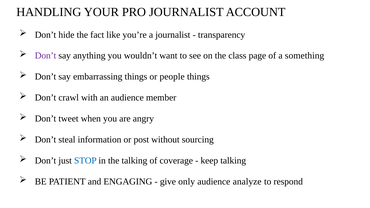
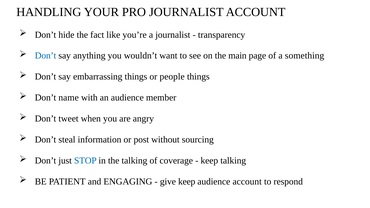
Don’t colour: purple -> blue (46, 56)
class: class -> main (237, 56)
crawl: crawl -> name (69, 98)
give only: only -> keep (187, 182)
audience analyze: analyze -> account (247, 182)
